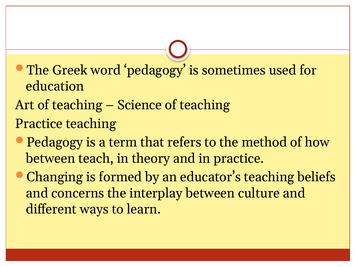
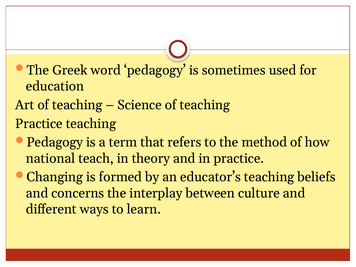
between: between -> national (51, 158)
